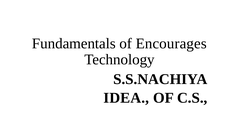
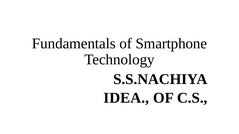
Encourages: Encourages -> Smartphone (171, 44)
